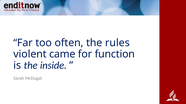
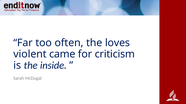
rules: rules -> loves (118, 43)
function: function -> criticism (115, 54)
